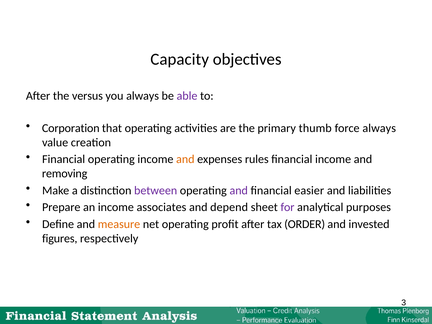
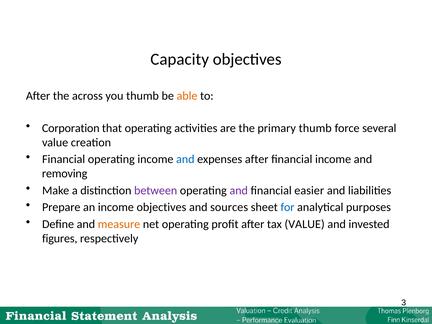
versus: versus -> across (87, 96)
you always: always -> thumb (143, 96)
able colour: purple -> orange (187, 96)
force always: always -> several (379, 128)
and colour: orange -> blue (185, 159)
expenses rules: rules -> after (257, 159)
income associates: associates -> objectives (161, 207)
depend: depend -> sources (229, 207)
for colour: purple -> blue (288, 207)
tax ORDER: ORDER -> VALUE (305, 224)
